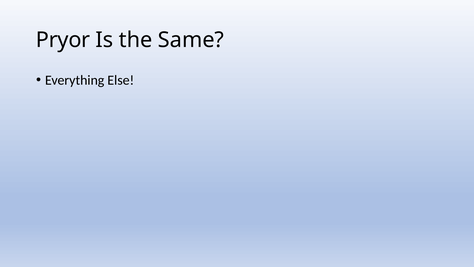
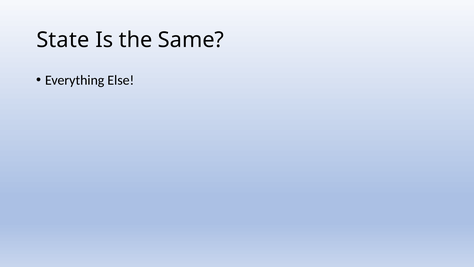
Pryor: Pryor -> State (63, 40)
